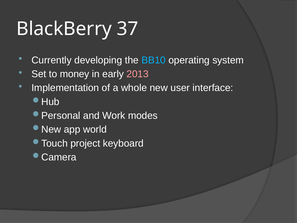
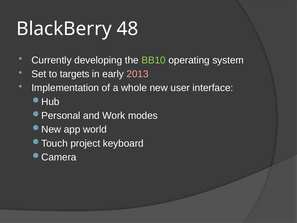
37: 37 -> 48 (128, 29)
BB10 colour: light blue -> light green (154, 60)
money: money -> targets (75, 74)
